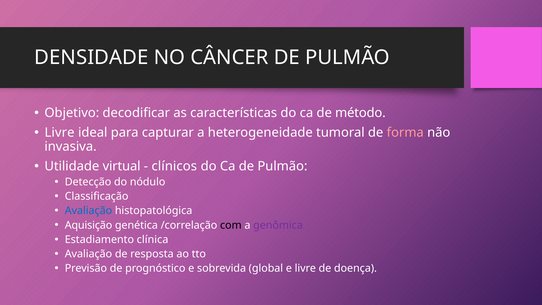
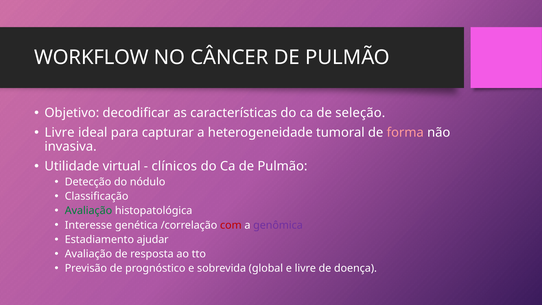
DENSIDADE: DENSIDADE -> WORKFLOW (92, 57)
método: método -> seleção (360, 113)
Avaliação colour: blue -> green (88, 211)
Aquisição: Aquisição -> Interesse (88, 225)
com colour: black -> red (231, 225)
clínica: clínica -> ajudar (153, 239)
